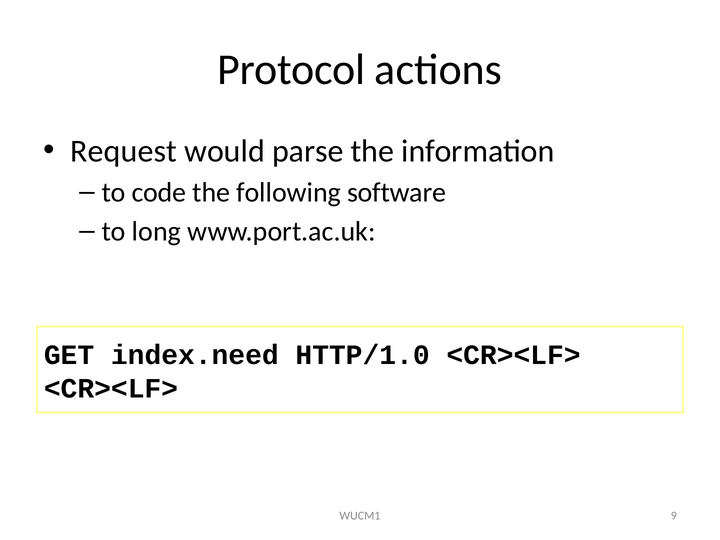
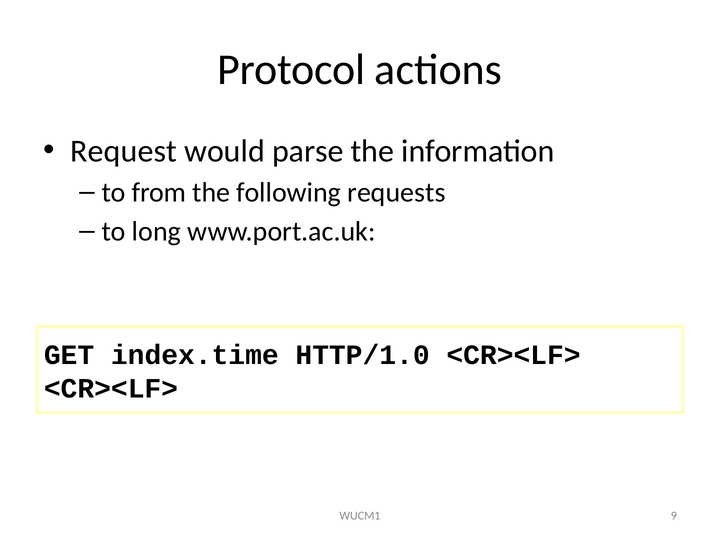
code: code -> from (159, 192)
software: software -> requests (396, 192)
index.need: index.need -> index.time (195, 355)
